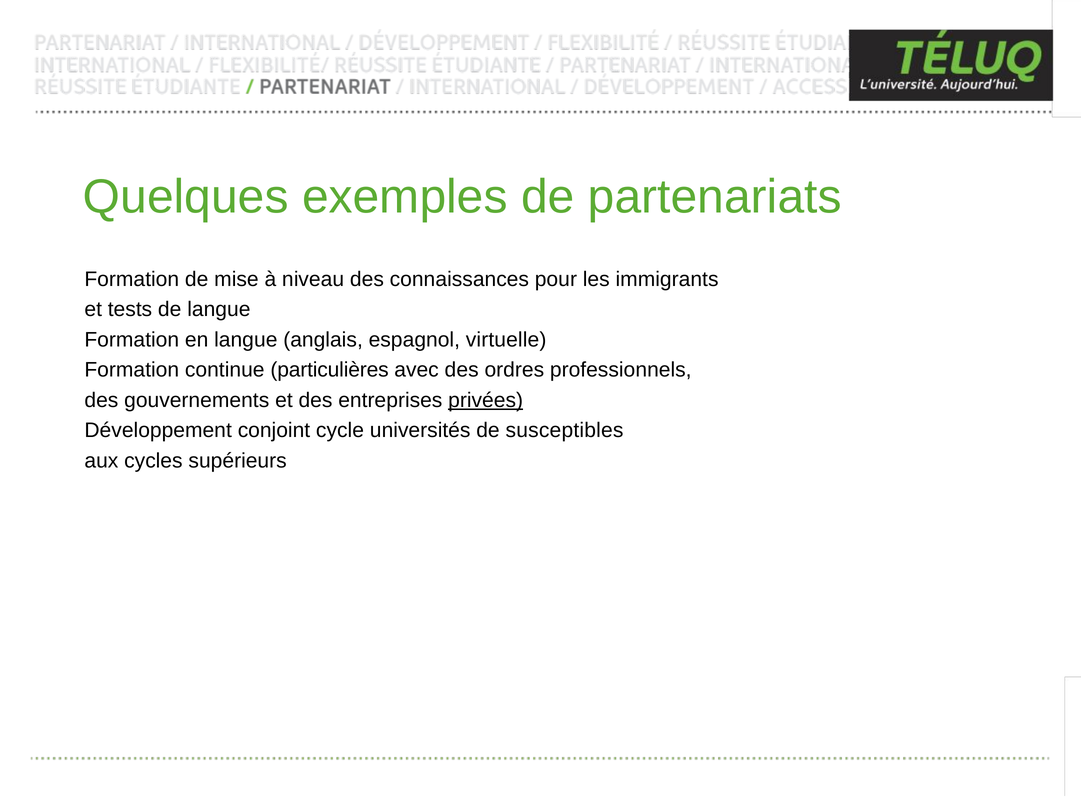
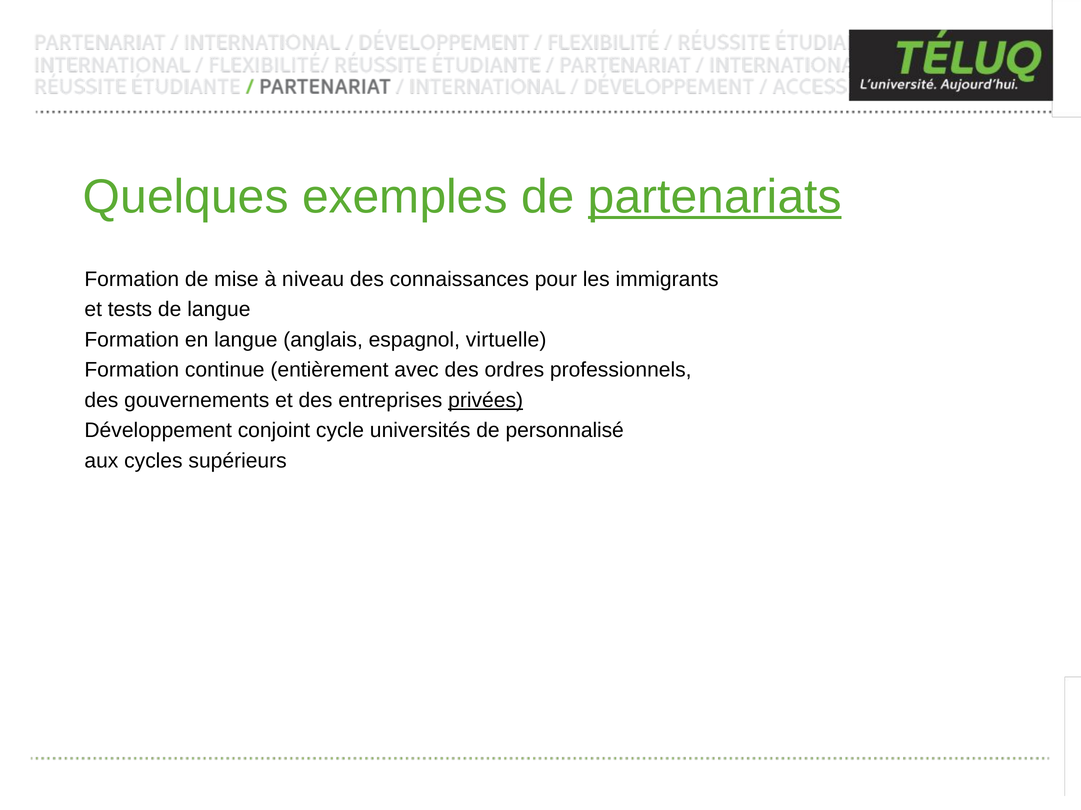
partenariats underline: none -> present (715, 197)
particulières: particulières -> entièrement (329, 370)
susceptibles: susceptibles -> personnalisé (565, 431)
